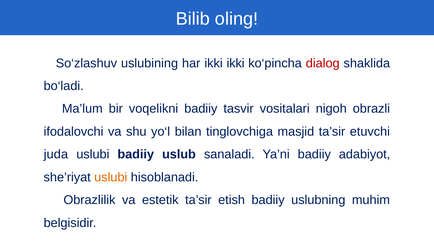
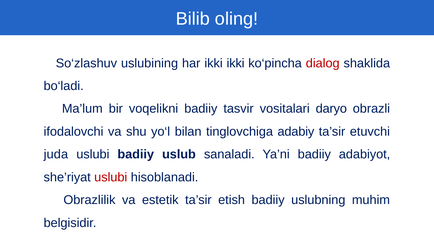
nigoh: nigoh -> daryo (331, 109)
masjid: masjid -> adabiy (296, 132)
uslubi colour: orange -> red (111, 177)
